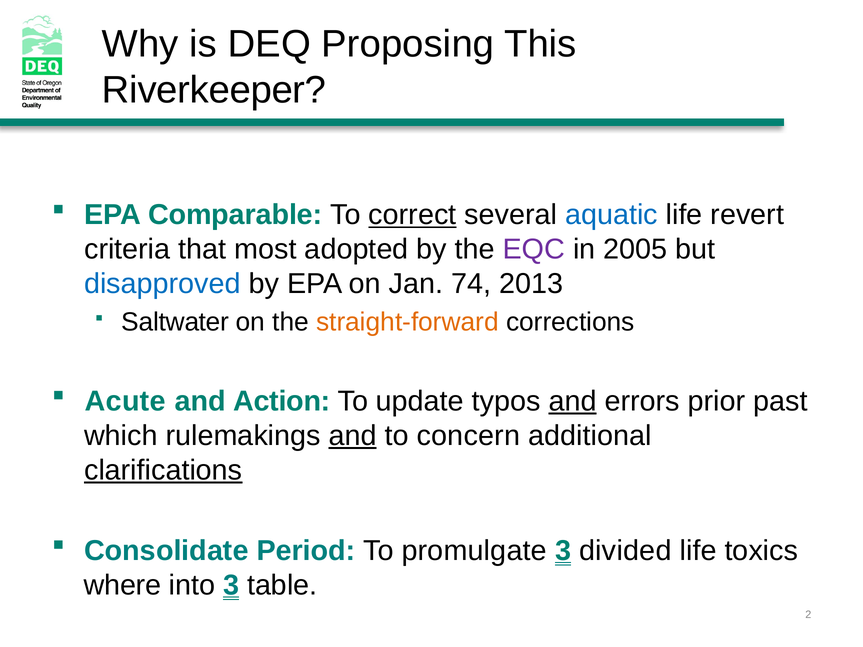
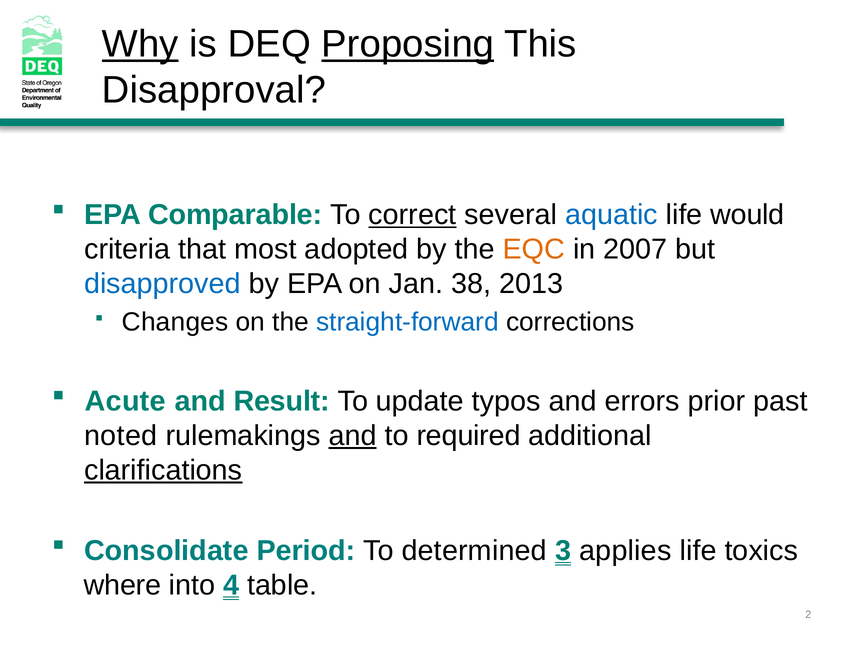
Why underline: none -> present (140, 44)
Proposing underline: none -> present (408, 44)
Riverkeeper: Riverkeeper -> Disapproval (214, 90)
revert: revert -> would (747, 215)
EQC colour: purple -> orange (534, 249)
2005: 2005 -> 2007 (635, 249)
74: 74 -> 38 (471, 284)
Saltwater: Saltwater -> Changes (175, 322)
straight-forward colour: orange -> blue (407, 322)
Action: Action -> Result (282, 401)
and underline: present -> none (573, 401)
which: which -> noted (121, 436)
concern: concern -> required (469, 436)
promulgate: promulgate -> determined (474, 551)
divided: divided -> applies (625, 551)
into 3: 3 -> 4 (231, 585)
